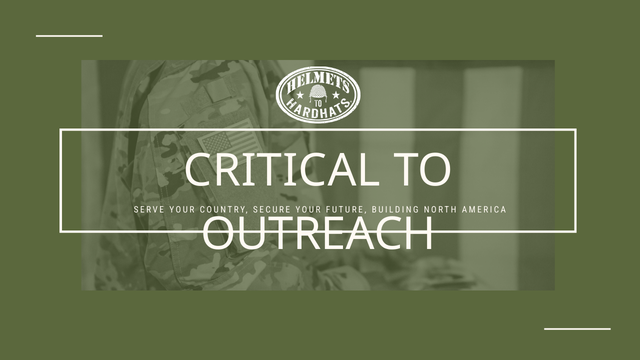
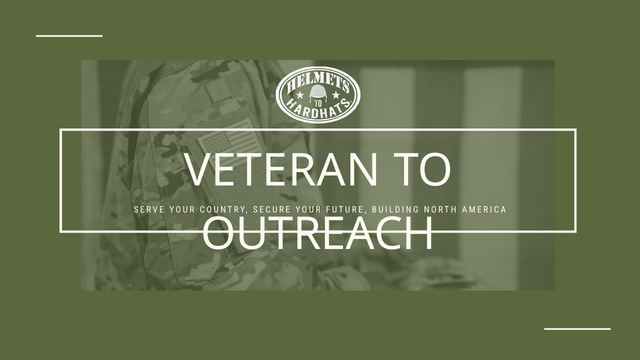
CRITICAL: CRITICAL -> VETERAN (282, 171)
